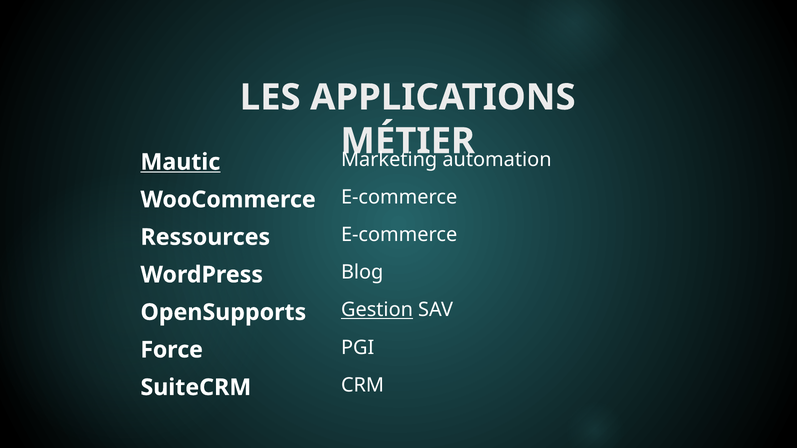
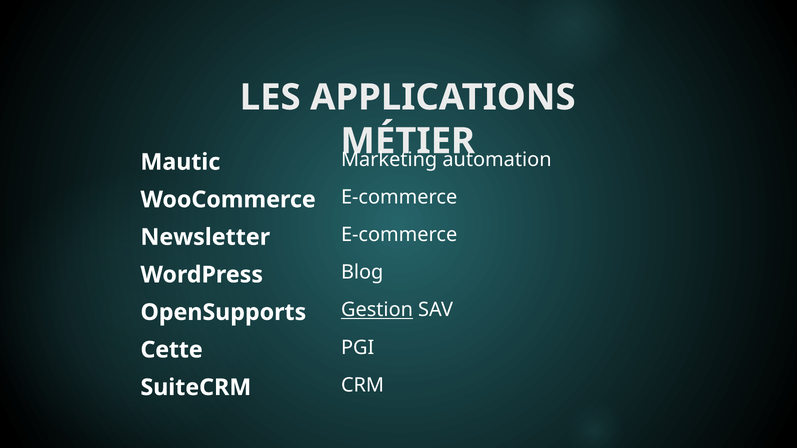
Mautic underline: present -> none (180, 162)
Ressources: Ressources -> Newsletter (205, 237)
Force: Force -> Cette (172, 350)
